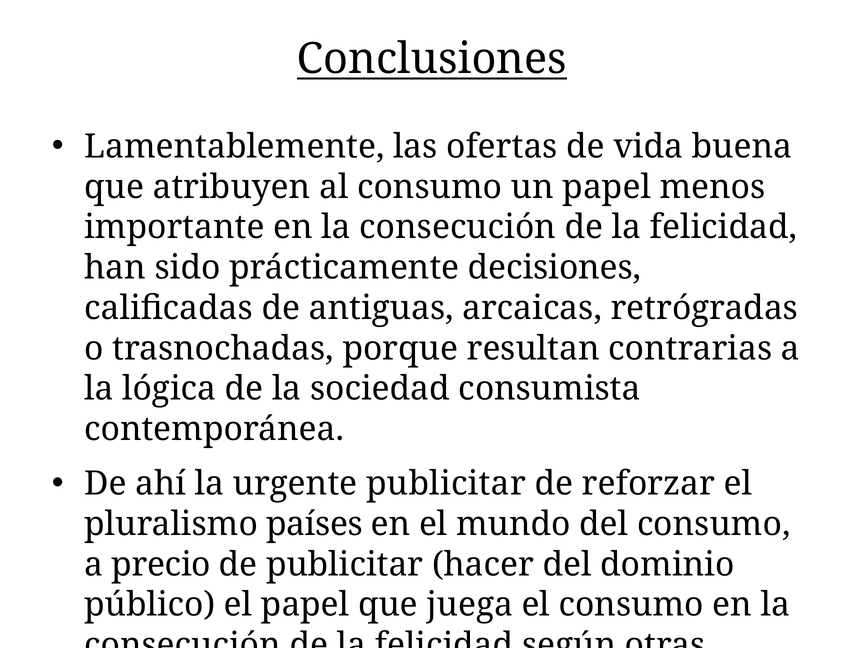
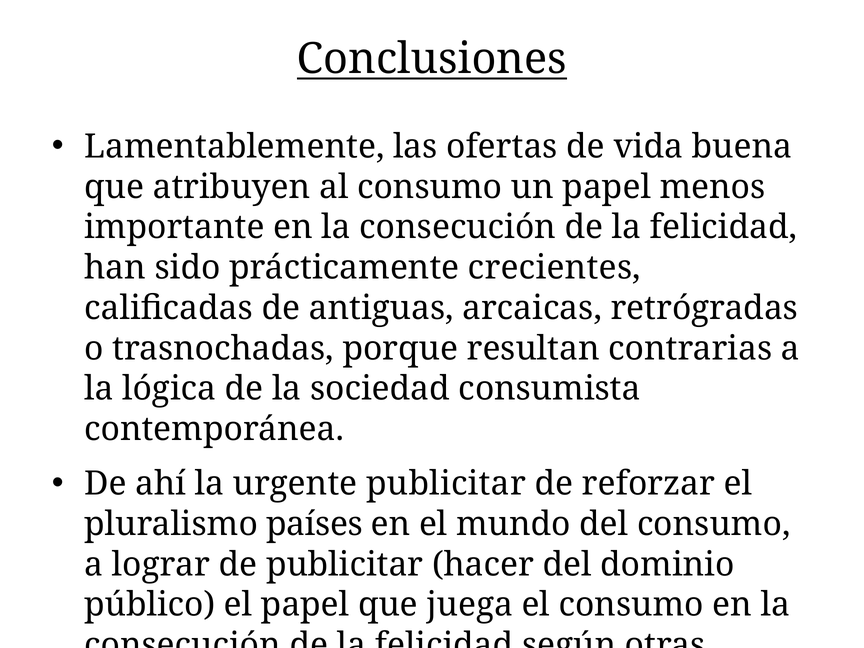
decisiones: decisiones -> crecientes (554, 268)
precio: precio -> lograr (161, 565)
